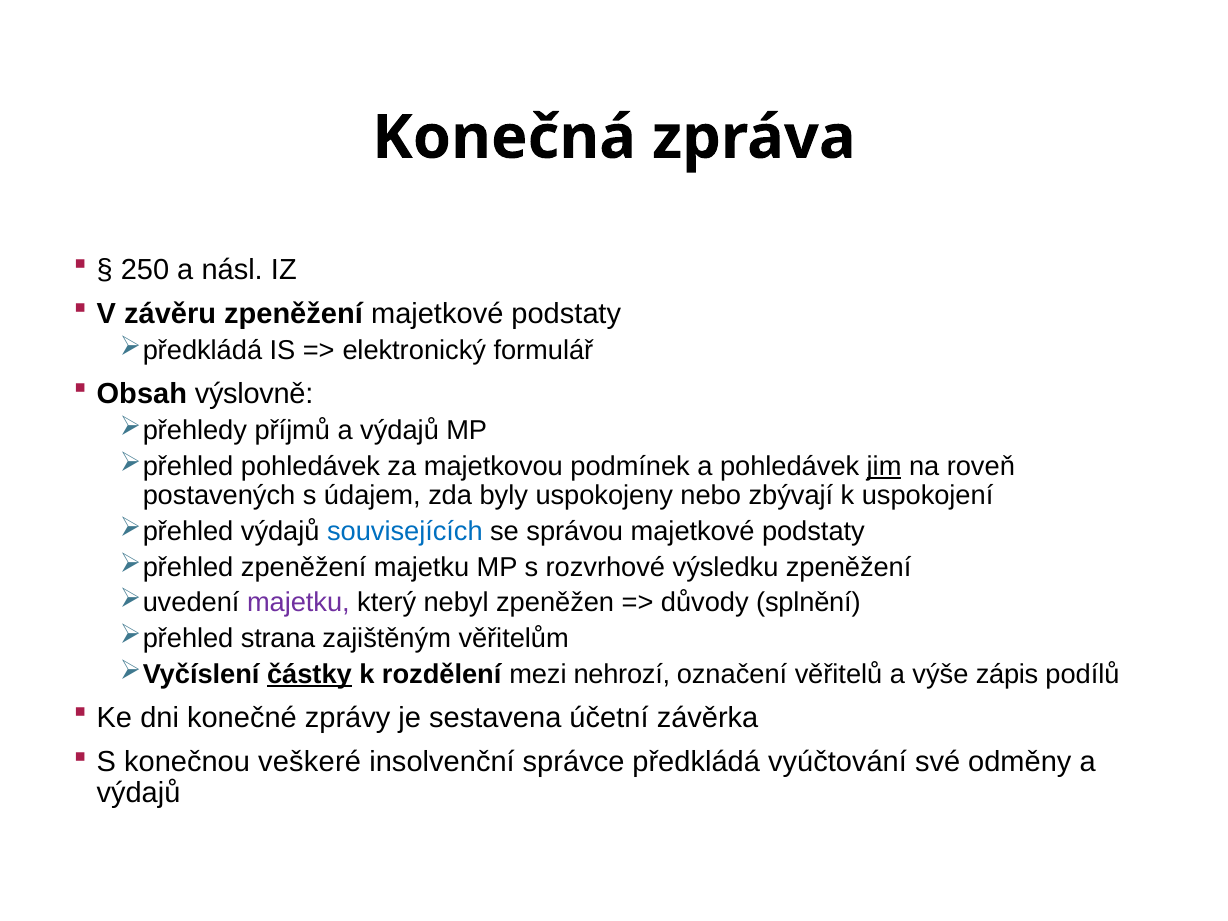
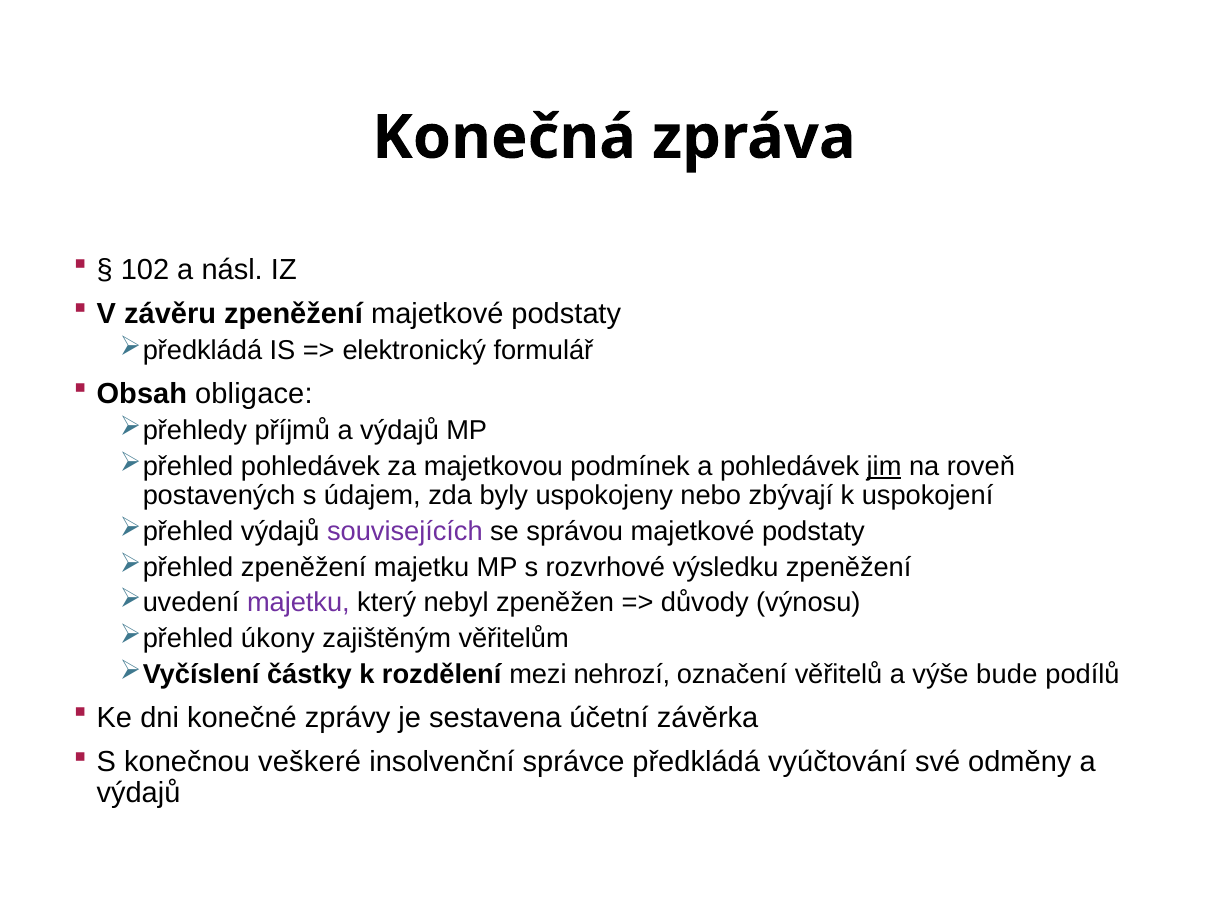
250: 250 -> 102 (145, 269)
výslovně: výslovně -> obligace (254, 394)
souvisejících colour: blue -> purple (405, 531)
splnění: splnění -> výnosu (808, 603)
strana: strana -> úkony (278, 639)
částky underline: present -> none (309, 674)
zápis: zápis -> bude (1007, 674)
